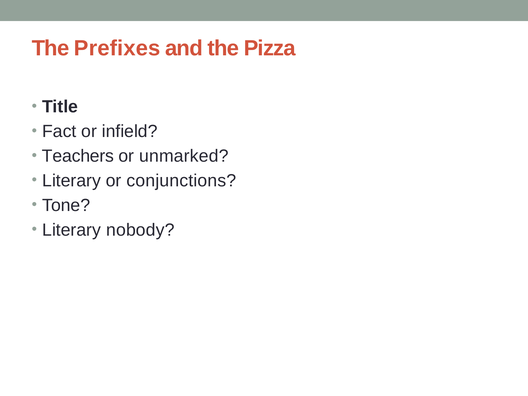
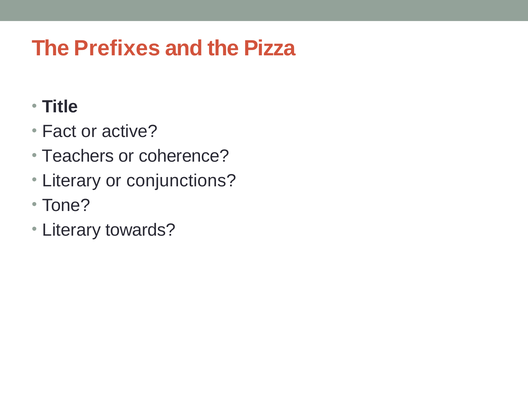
infield: infield -> active (130, 131)
unmarked: unmarked -> coherence (184, 156)
nobody: nobody -> towards (141, 230)
